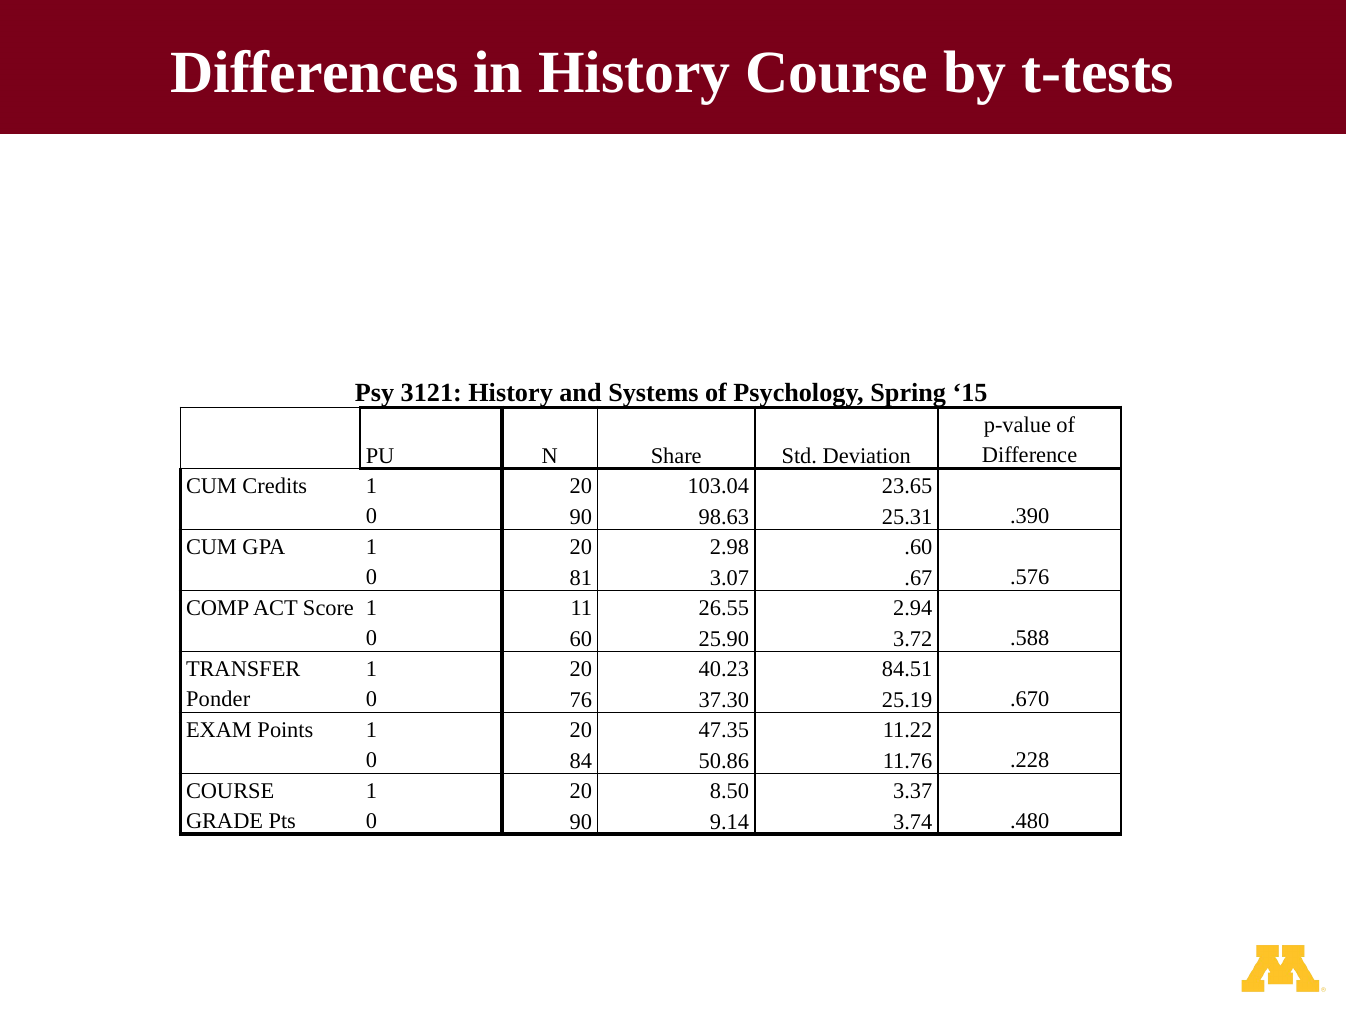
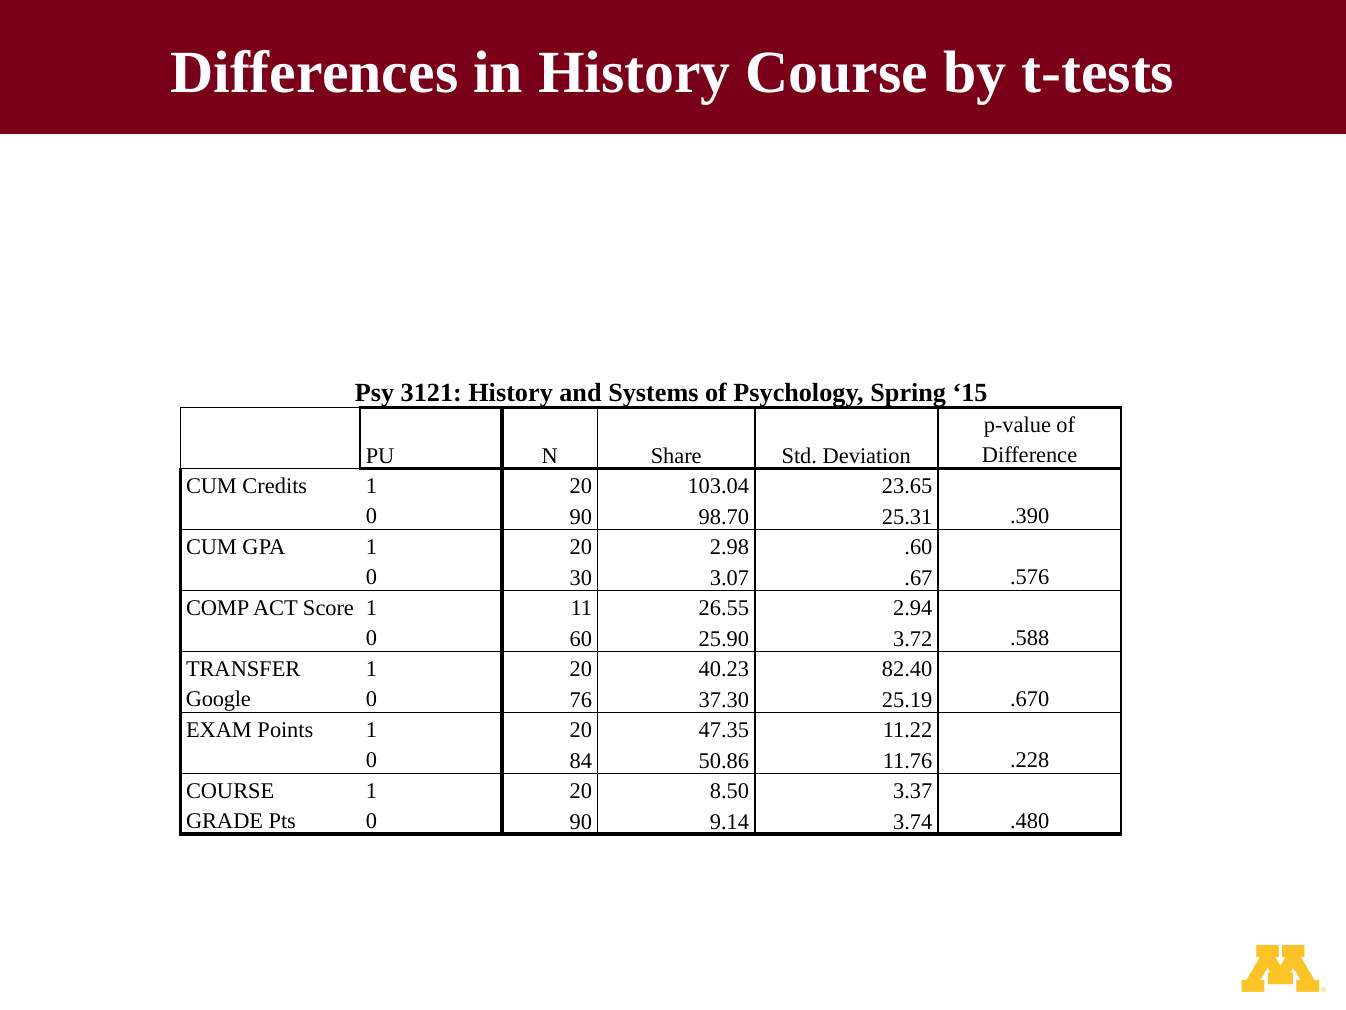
98.63: 98.63 -> 98.70 (724, 517)
81: 81 -> 30 (581, 577)
84.51: 84.51 -> 82.40 (907, 669)
Ponder: Ponder -> Google (218, 699)
